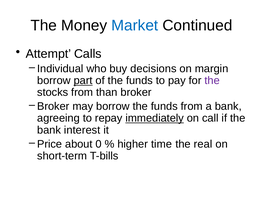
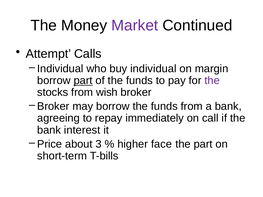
Market colour: blue -> purple (135, 25)
buy decisions: decisions -> individual (153, 69)
than: than -> wish (107, 92)
immediately underline: present -> none (155, 118)
0: 0 -> 3 (99, 144)
time: time -> face (162, 144)
the real: real -> part (203, 144)
